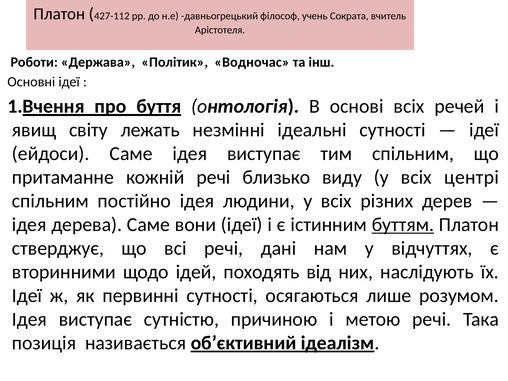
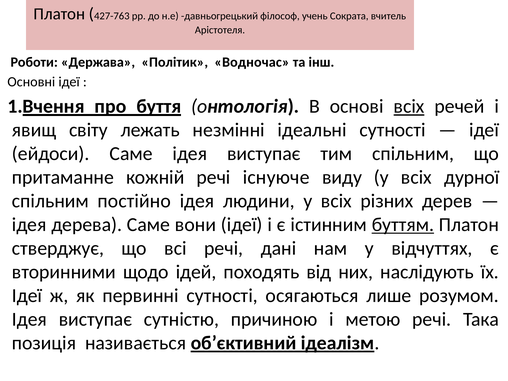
427-112: 427-112 -> 427-763 (112, 16)
всіх underline: none -> present (409, 106)
близько: близько -> існуюче (276, 177)
центрі: центрі -> дурної (472, 177)
